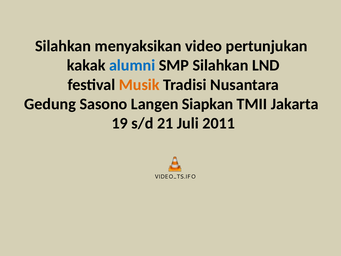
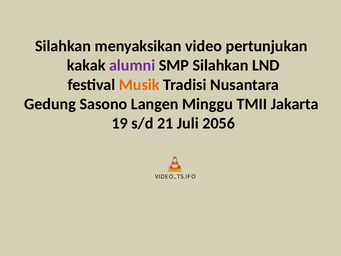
alumni colour: blue -> purple (132, 65)
Siapkan: Siapkan -> Minggu (208, 104)
2011: 2011 -> 2056 (219, 123)
